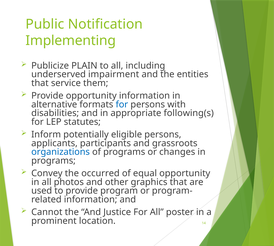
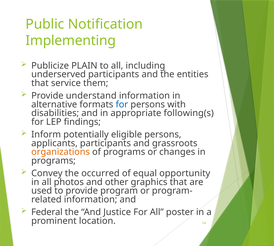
underserved impairment: impairment -> participants (114, 75)
Provide opportunity: opportunity -> understand (91, 96)
statutes: statutes -> findings (82, 122)
organizations colour: blue -> orange (61, 152)
Cannot: Cannot -> Federal (47, 213)
